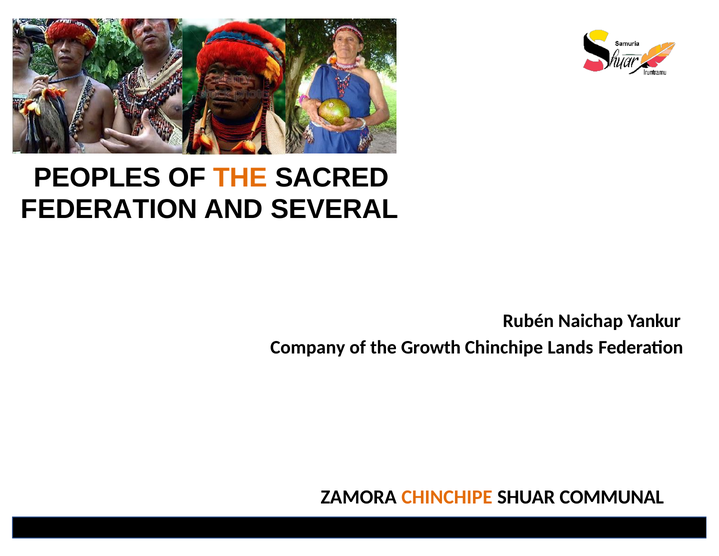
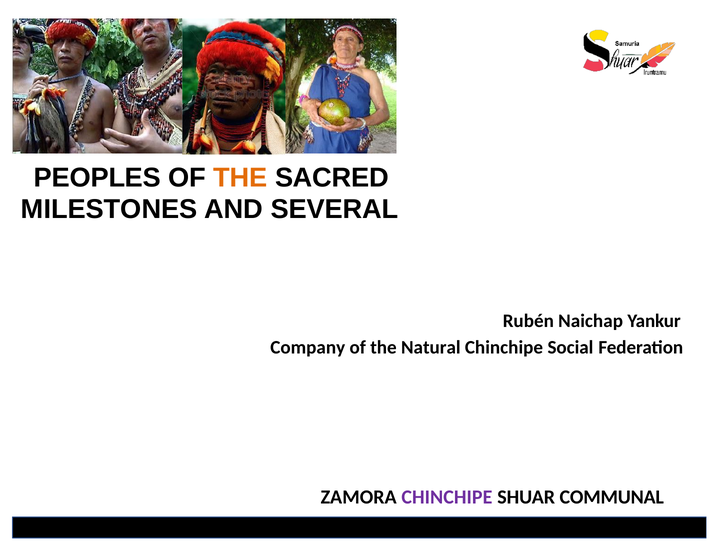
FEDERATION: FEDERATION -> MILESTONES (109, 209)
Growth: Growth -> Natural (431, 347)
Lands: Lands -> Social (570, 347)
CHINCHIPE colour: orange -> purple (447, 497)
